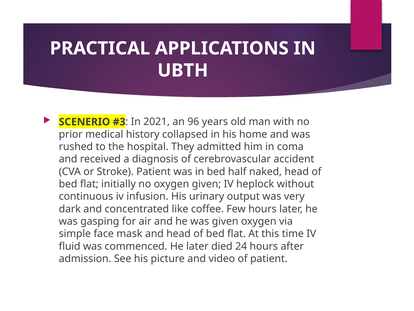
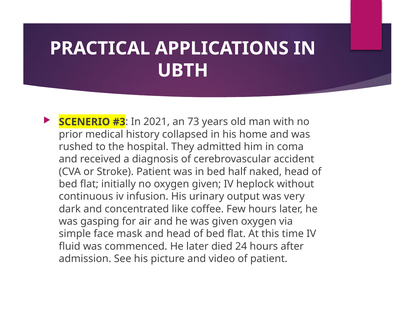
96: 96 -> 73 (193, 122)
